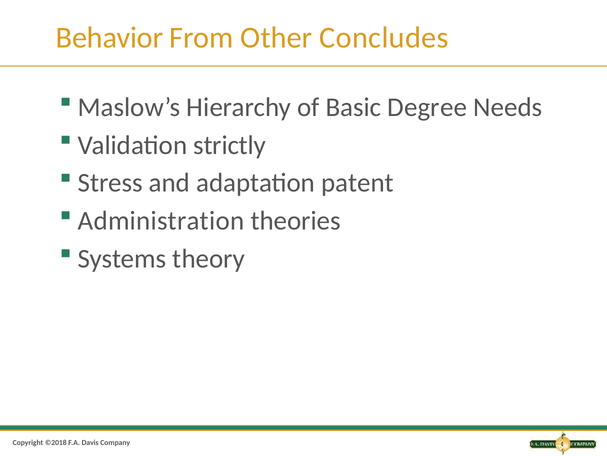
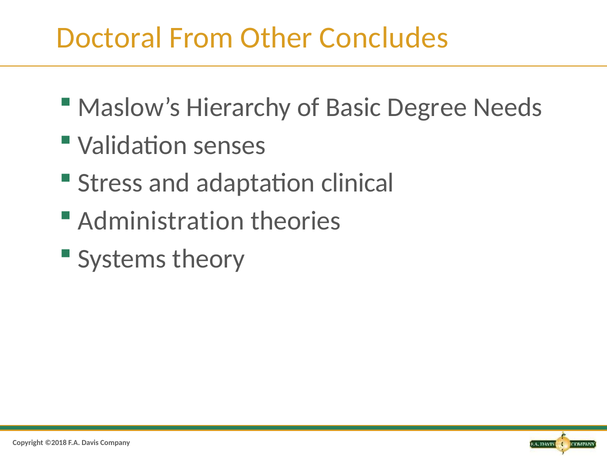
Behavior: Behavior -> Doctoral (109, 37)
strictly: strictly -> senses (230, 145)
patent: patent -> clinical (358, 183)
